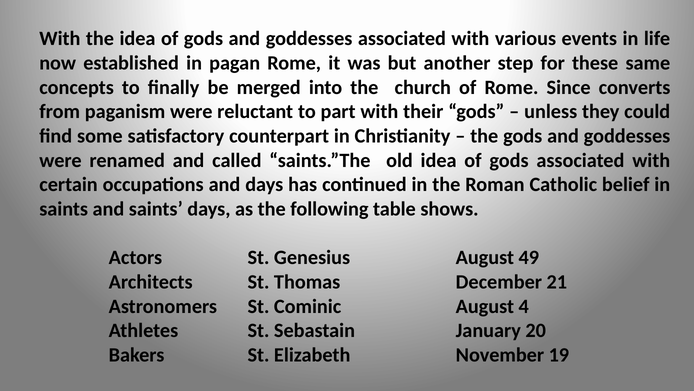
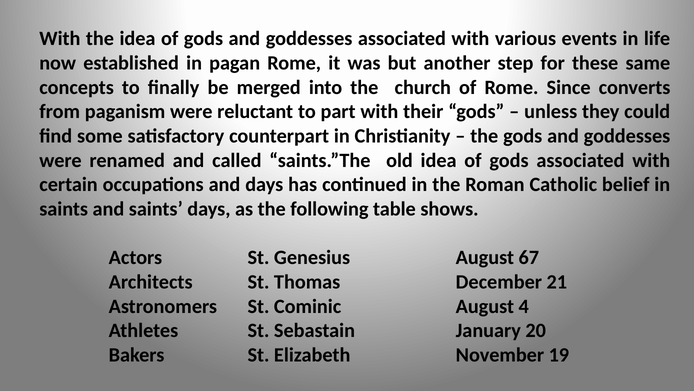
49: 49 -> 67 (529, 257)
